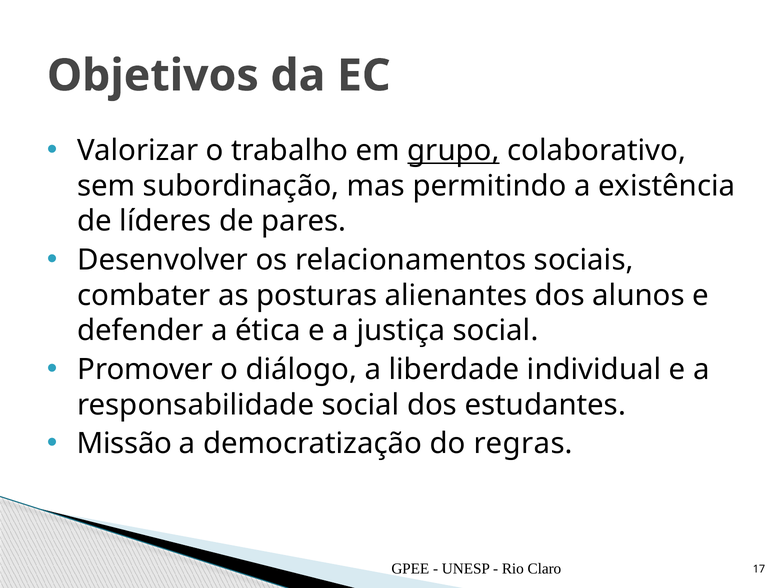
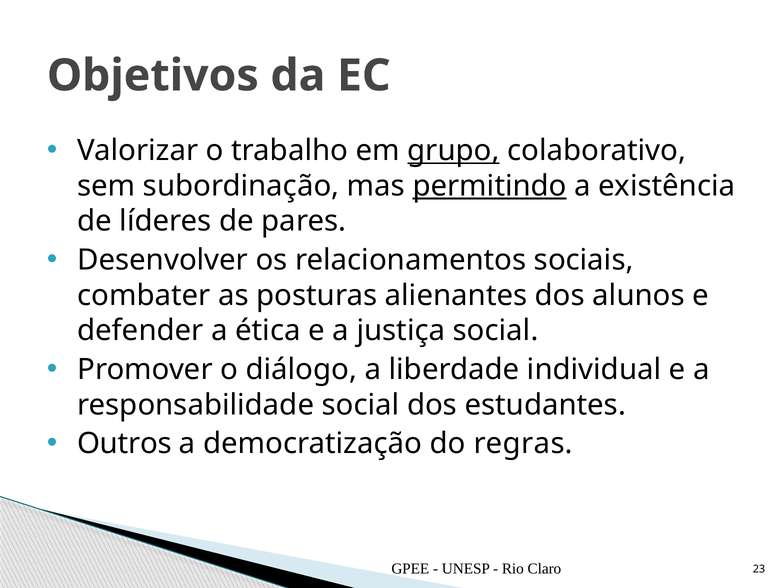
permitindo underline: none -> present (490, 186)
Missão: Missão -> Outros (124, 444)
17: 17 -> 23 (759, 569)
